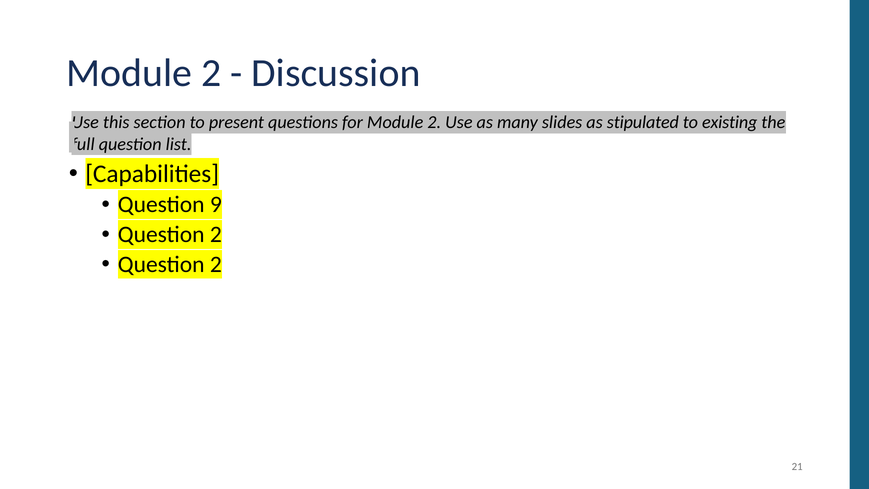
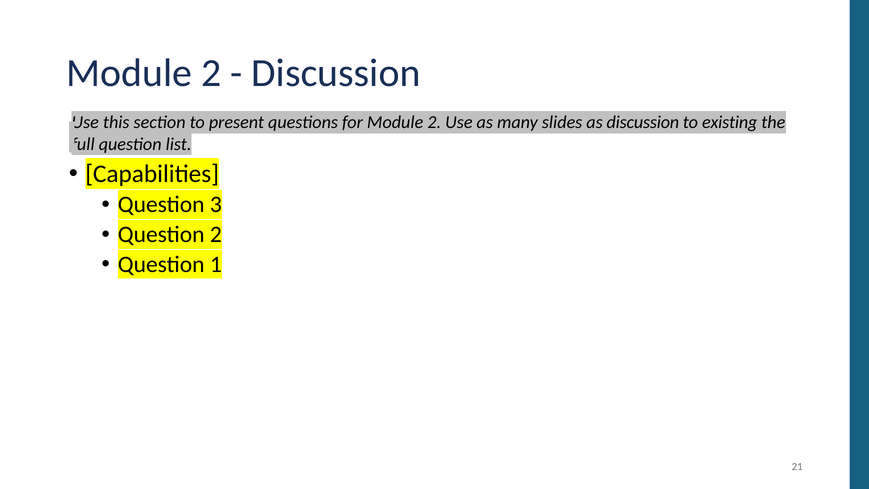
as stipulated: stipulated -> discussion (643, 122)
9: 9 -> 3 (216, 205)
2: 2 -> 1 (216, 264)
